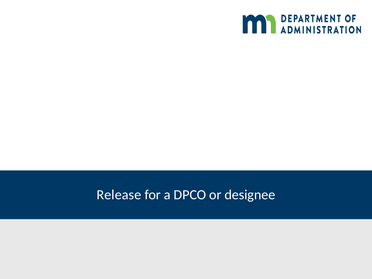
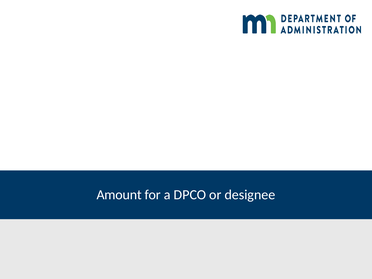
Release: Release -> Amount (119, 195)
